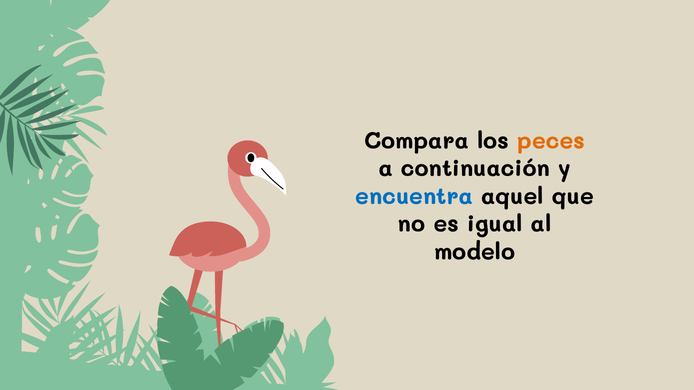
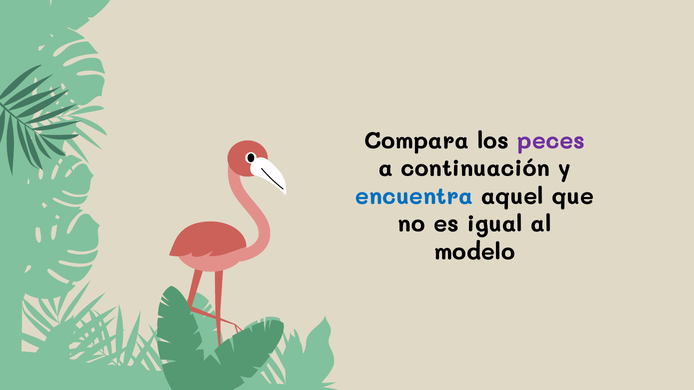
peces colour: orange -> purple (551, 141)
